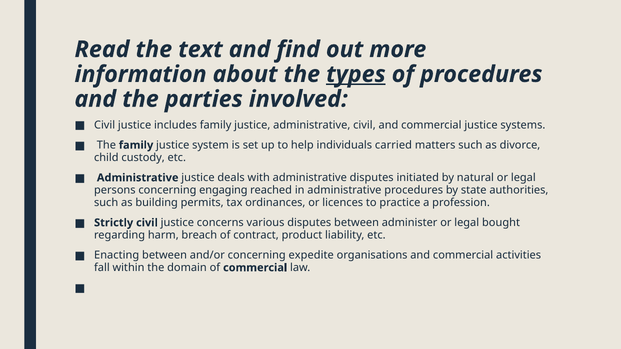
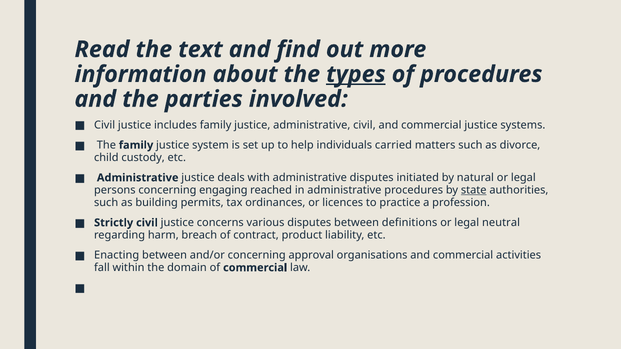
state underline: none -> present (474, 190)
administer: administer -> definitions (410, 223)
bought: bought -> neutral (501, 223)
expedite: expedite -> approval (311, 255)
